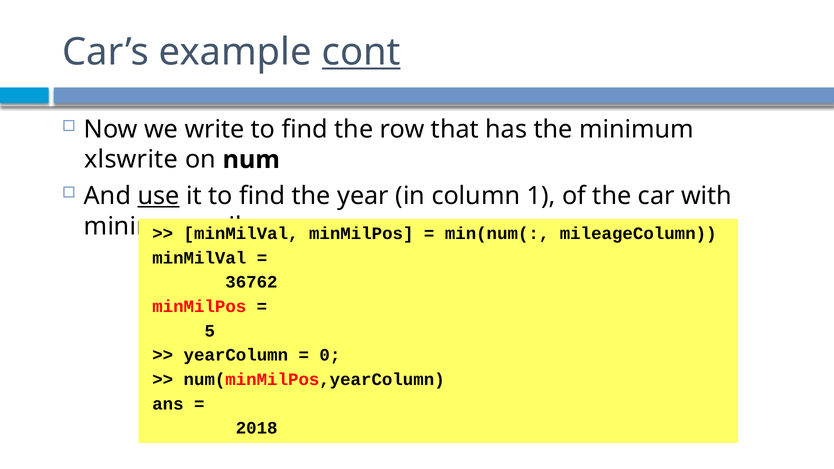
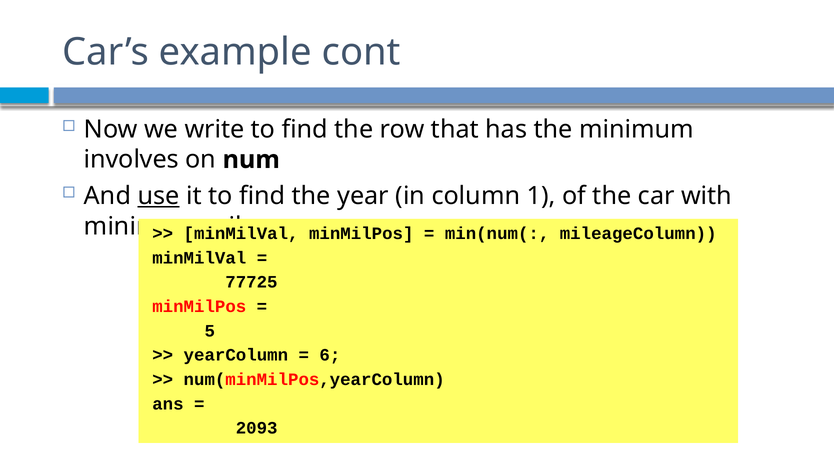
cont underline: present -> none (361, 52)
xlswrite: xlswrite -> involves (131, 160)
36762: 36762 -> 77725 (251, 282)
0: 0 -> 6 (330, 355)
2018: 2018 -> 2093 (257, 428)
